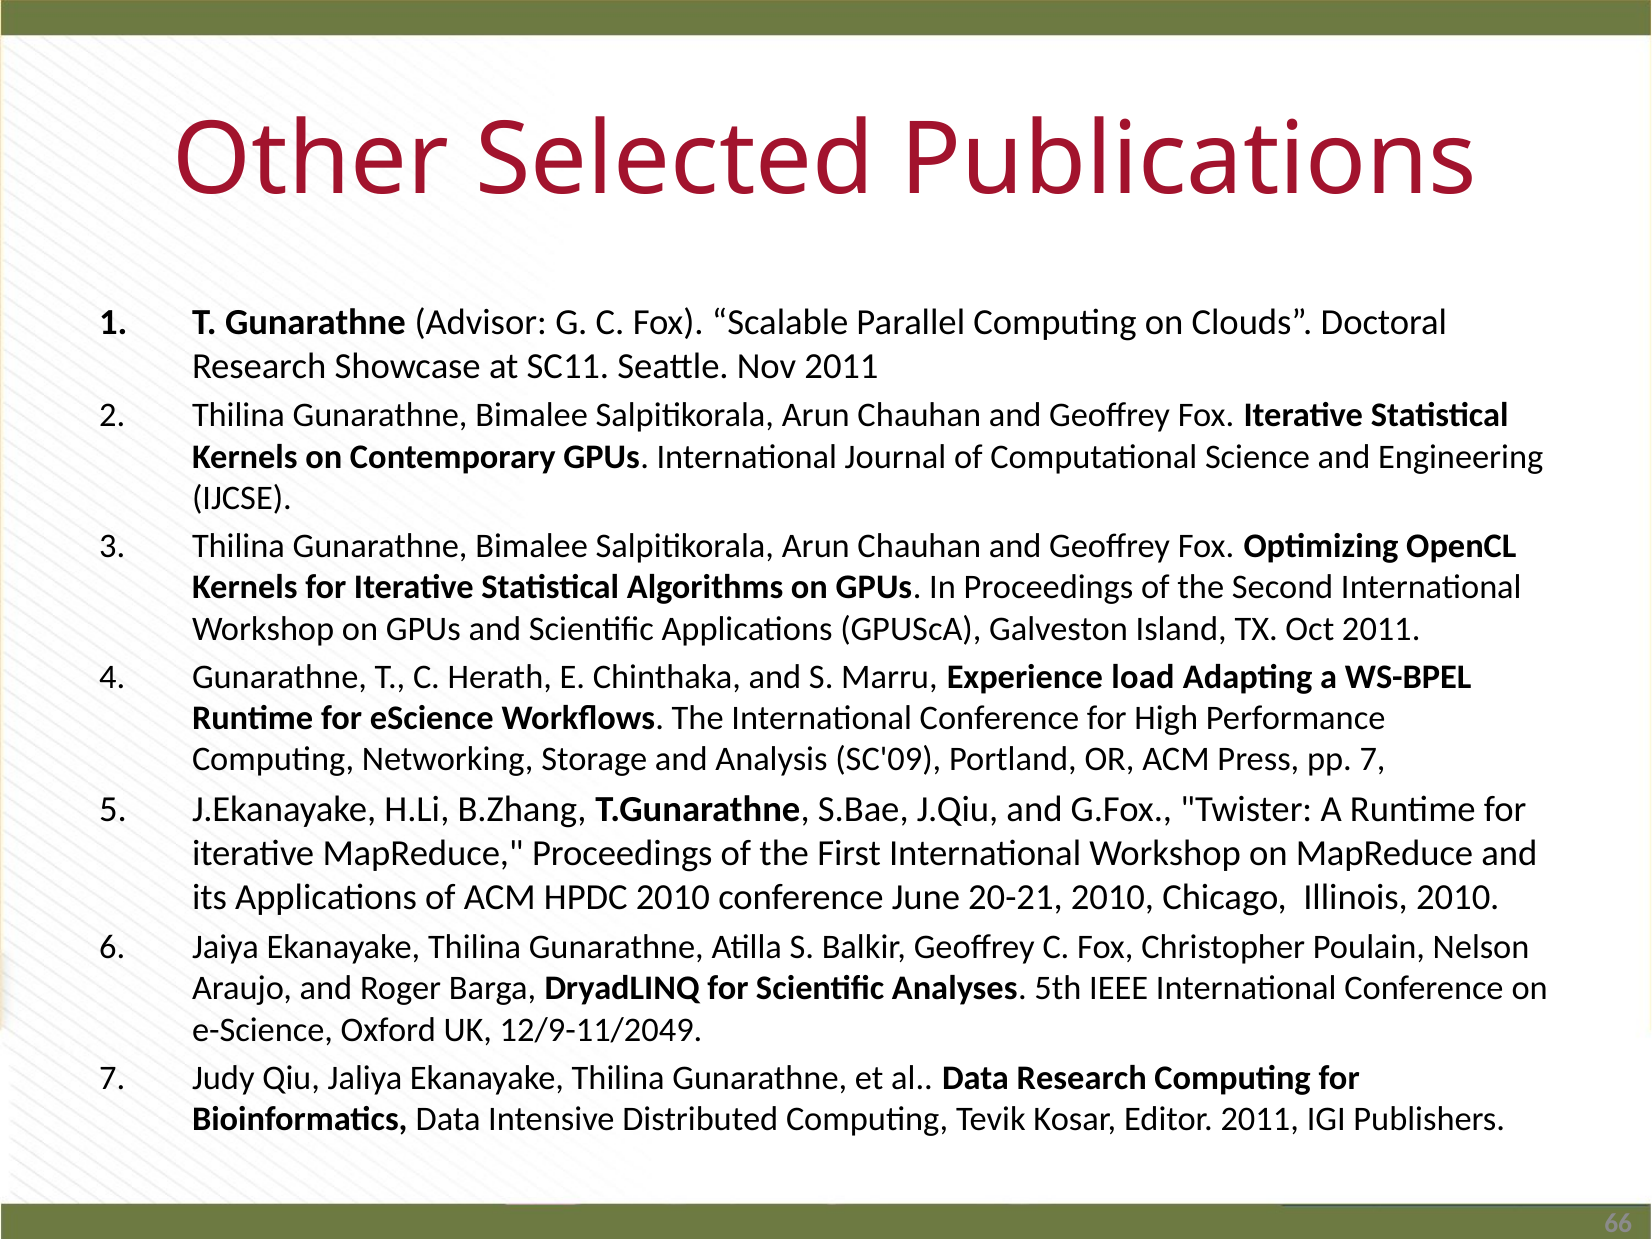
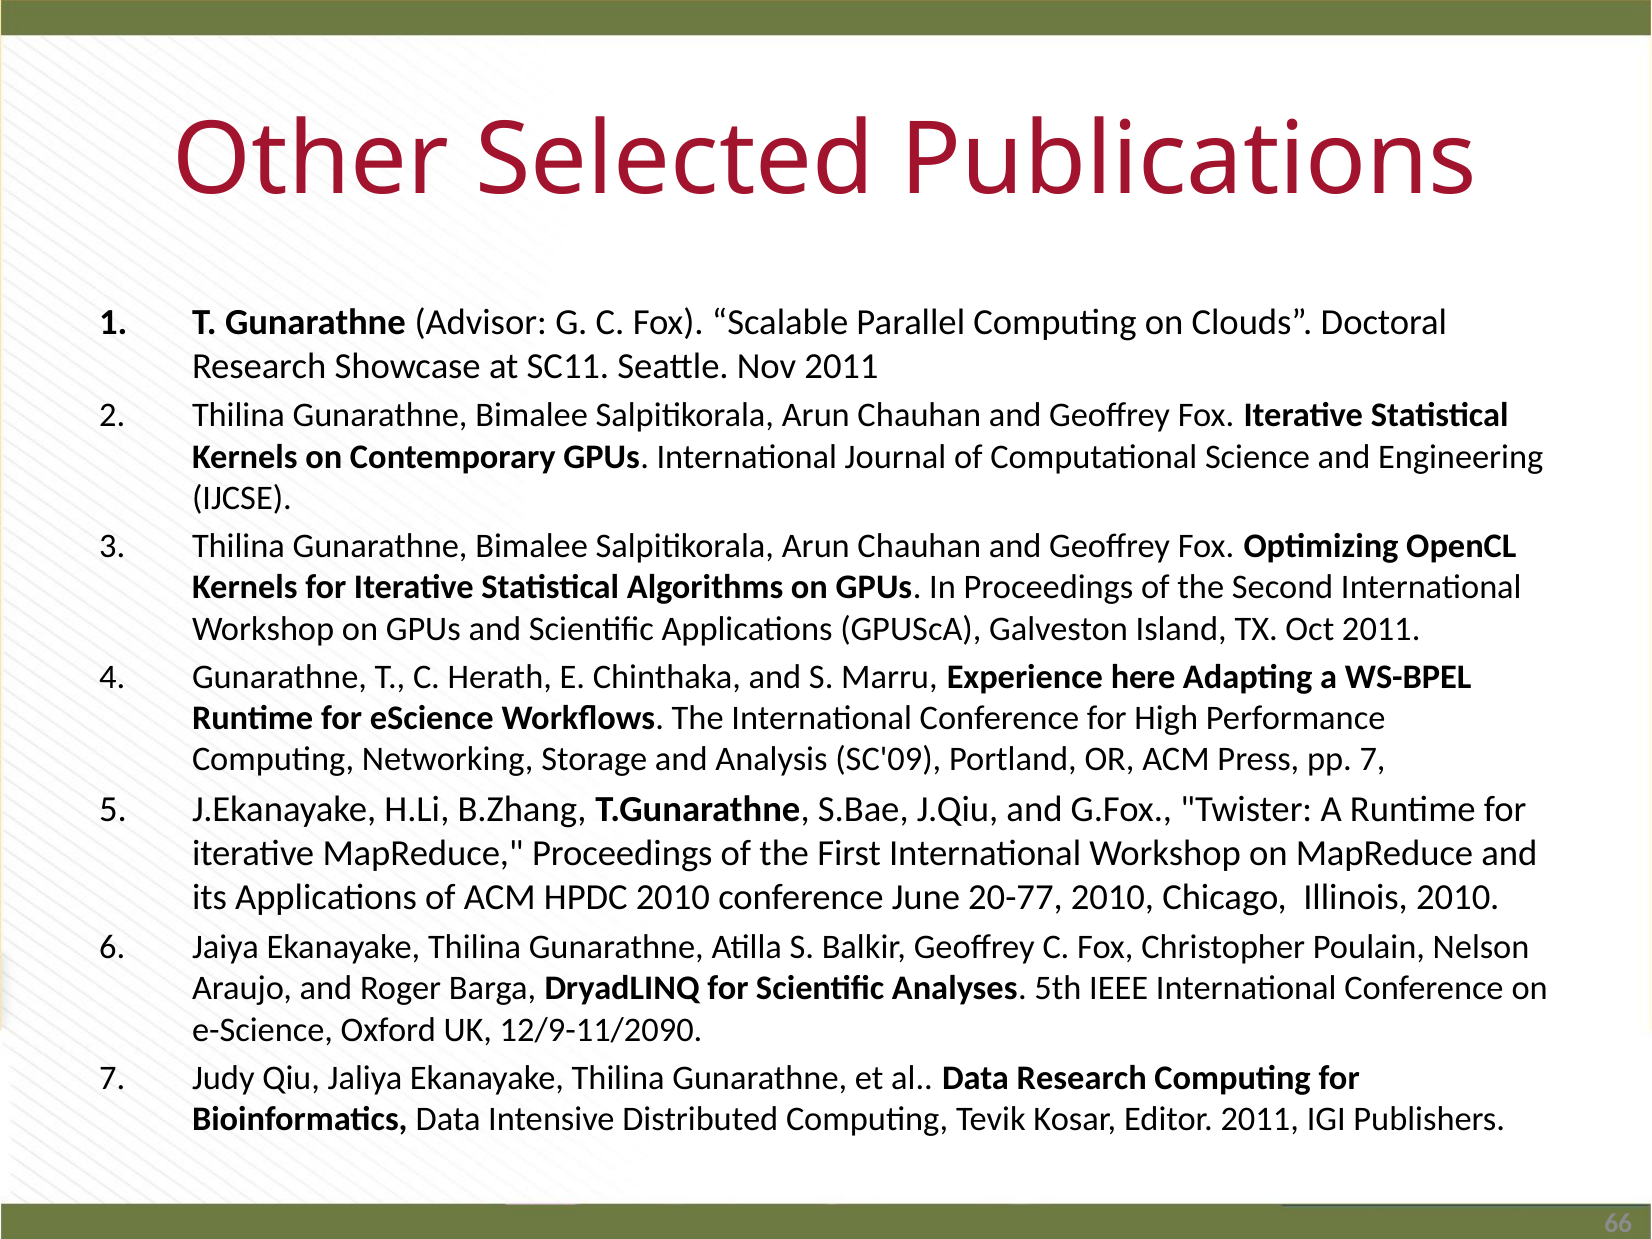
load: load -> here (1143, 677)
20-21: 20-21 -> 20-77 (1015, 898)
12/9-11/2049: 12/9-11/2049 -> 12/9-11/2090 (601, 1030)
